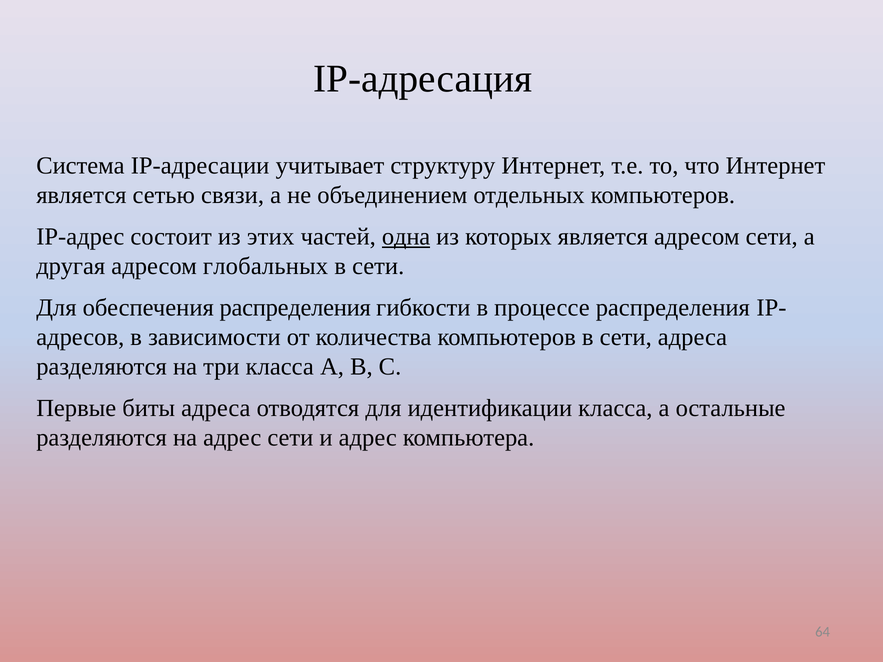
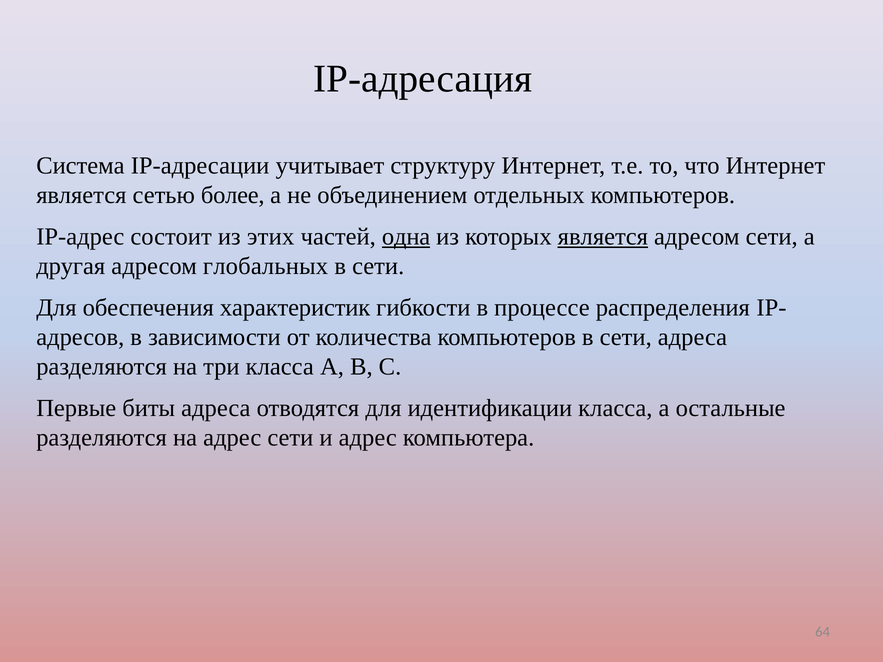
связи: связи -> более (233, 195)
является underline: none -> present (603, 237)
обеспечения распределения: распределения -> характеристик (295, 308)
